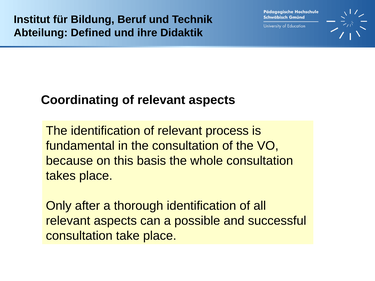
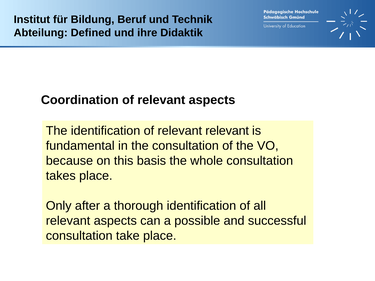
Coordinating: Coordinating -> Coordination (80, 100)
relevant process: process -> relevant (227, 131)
